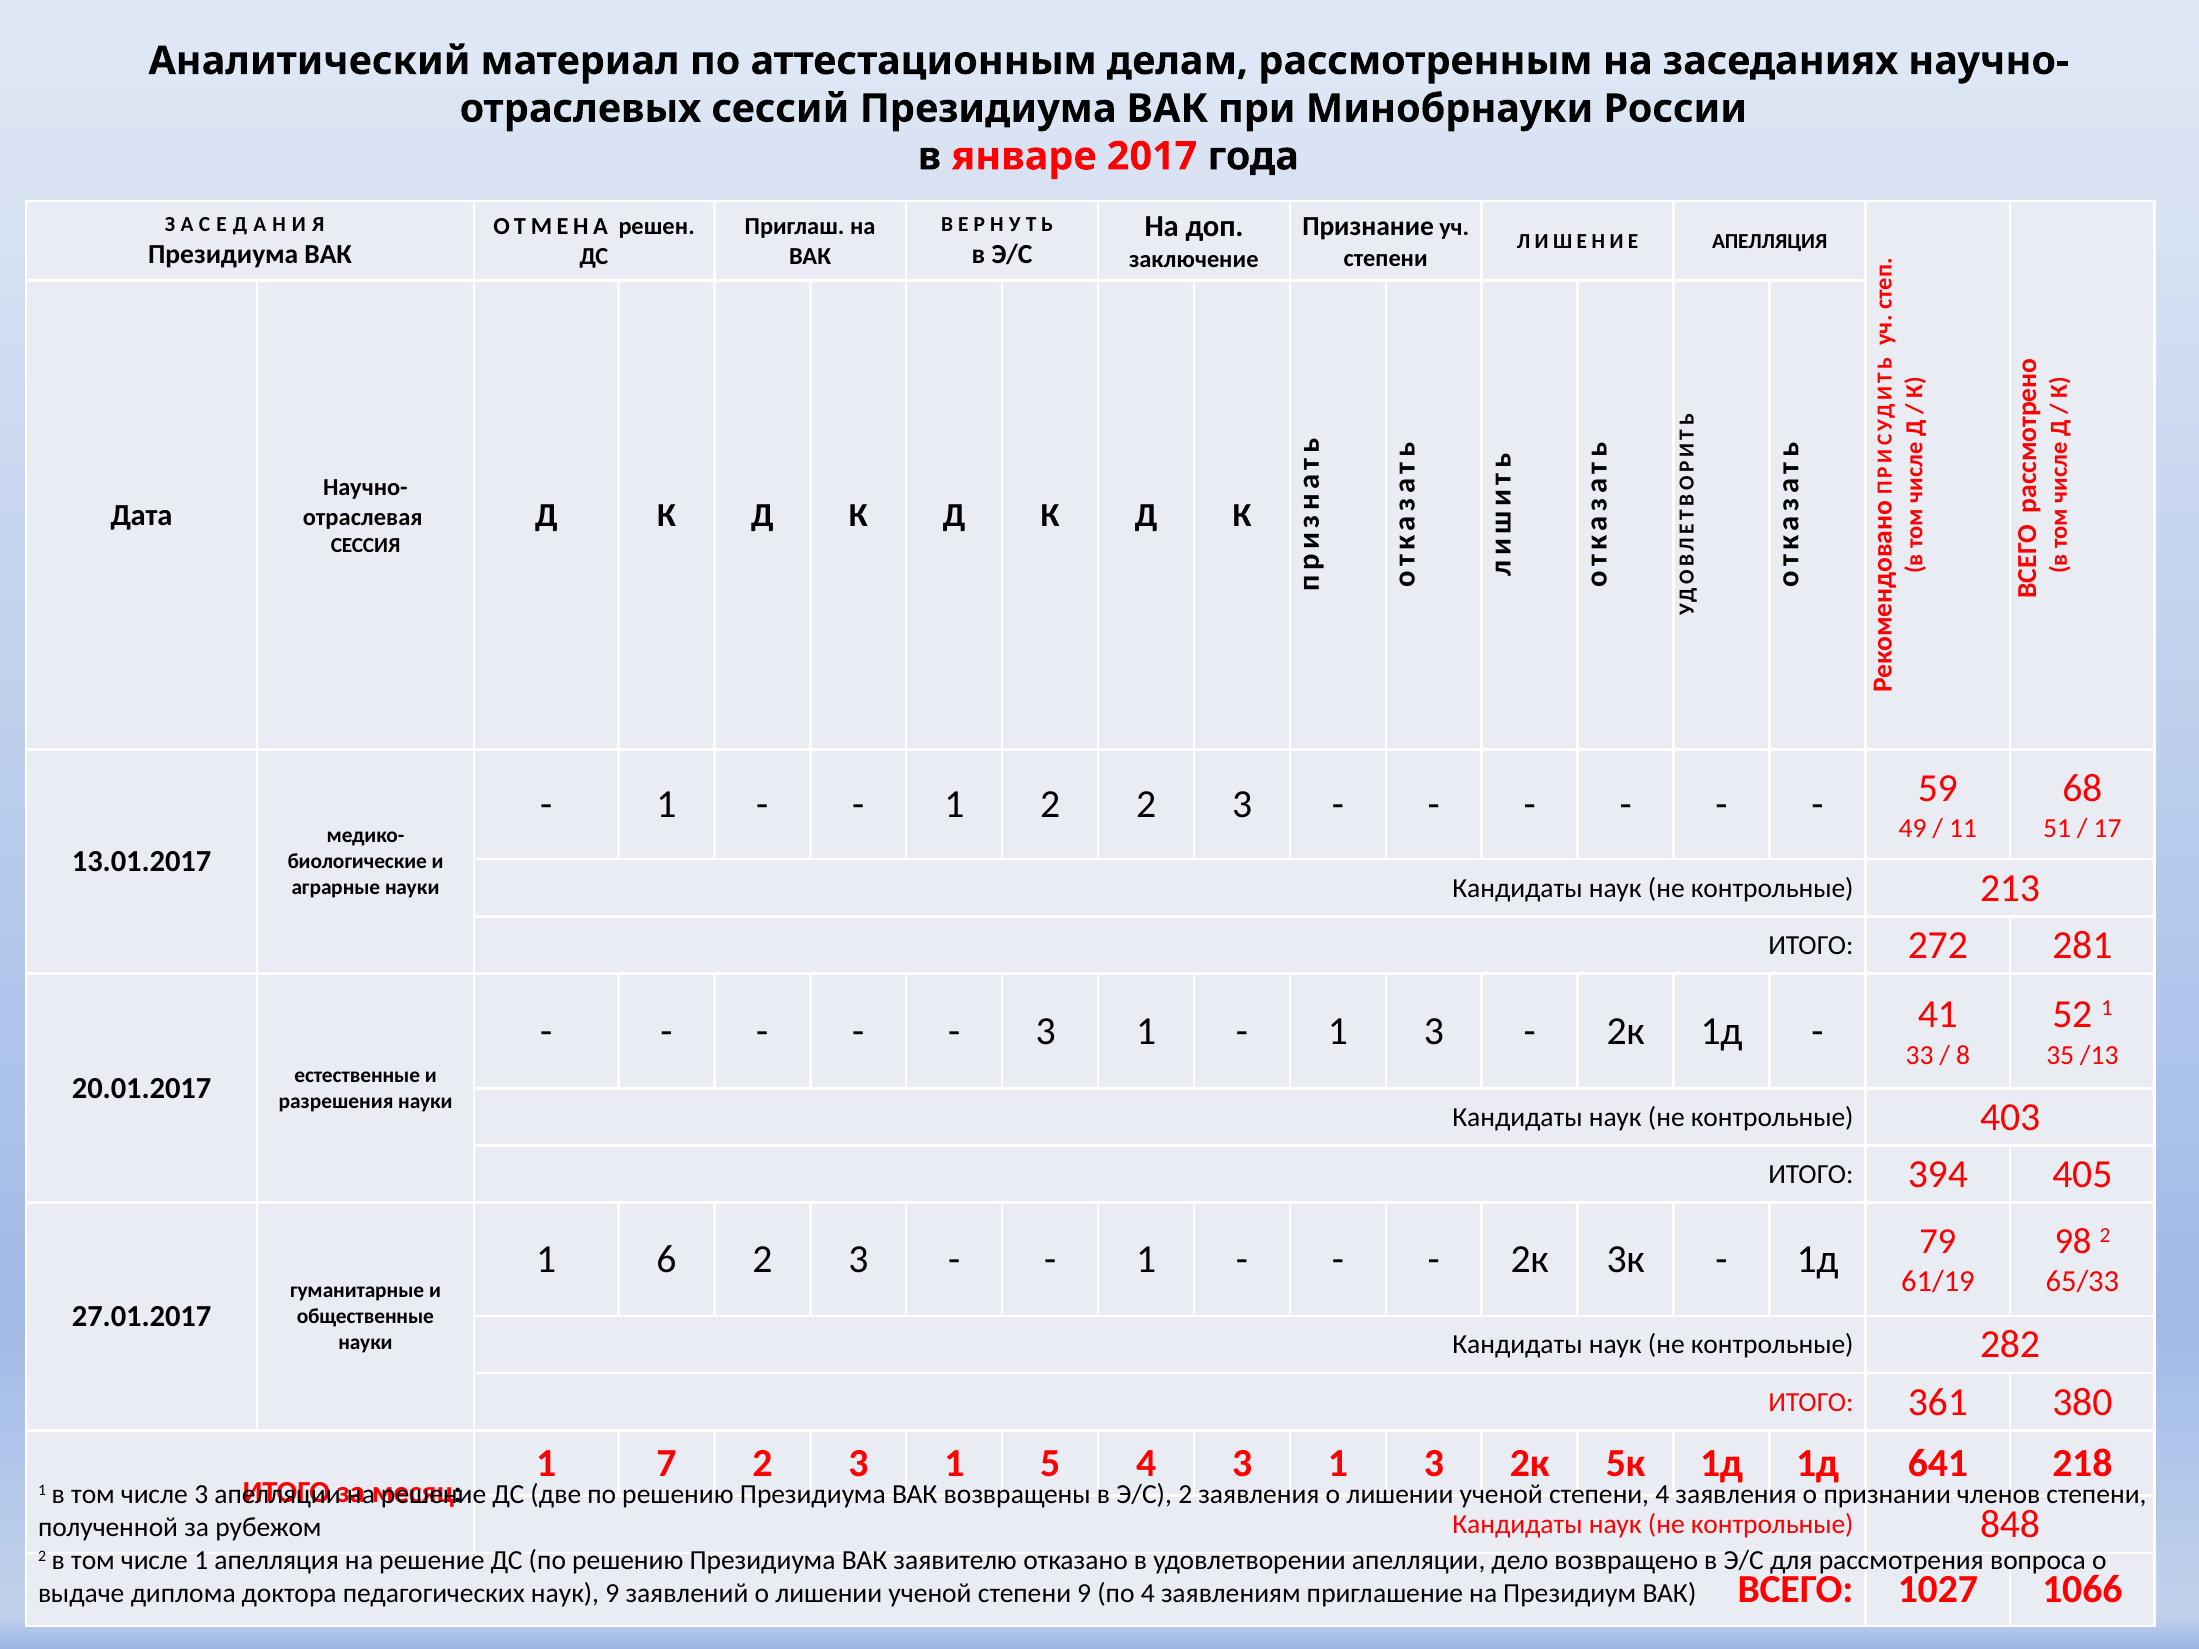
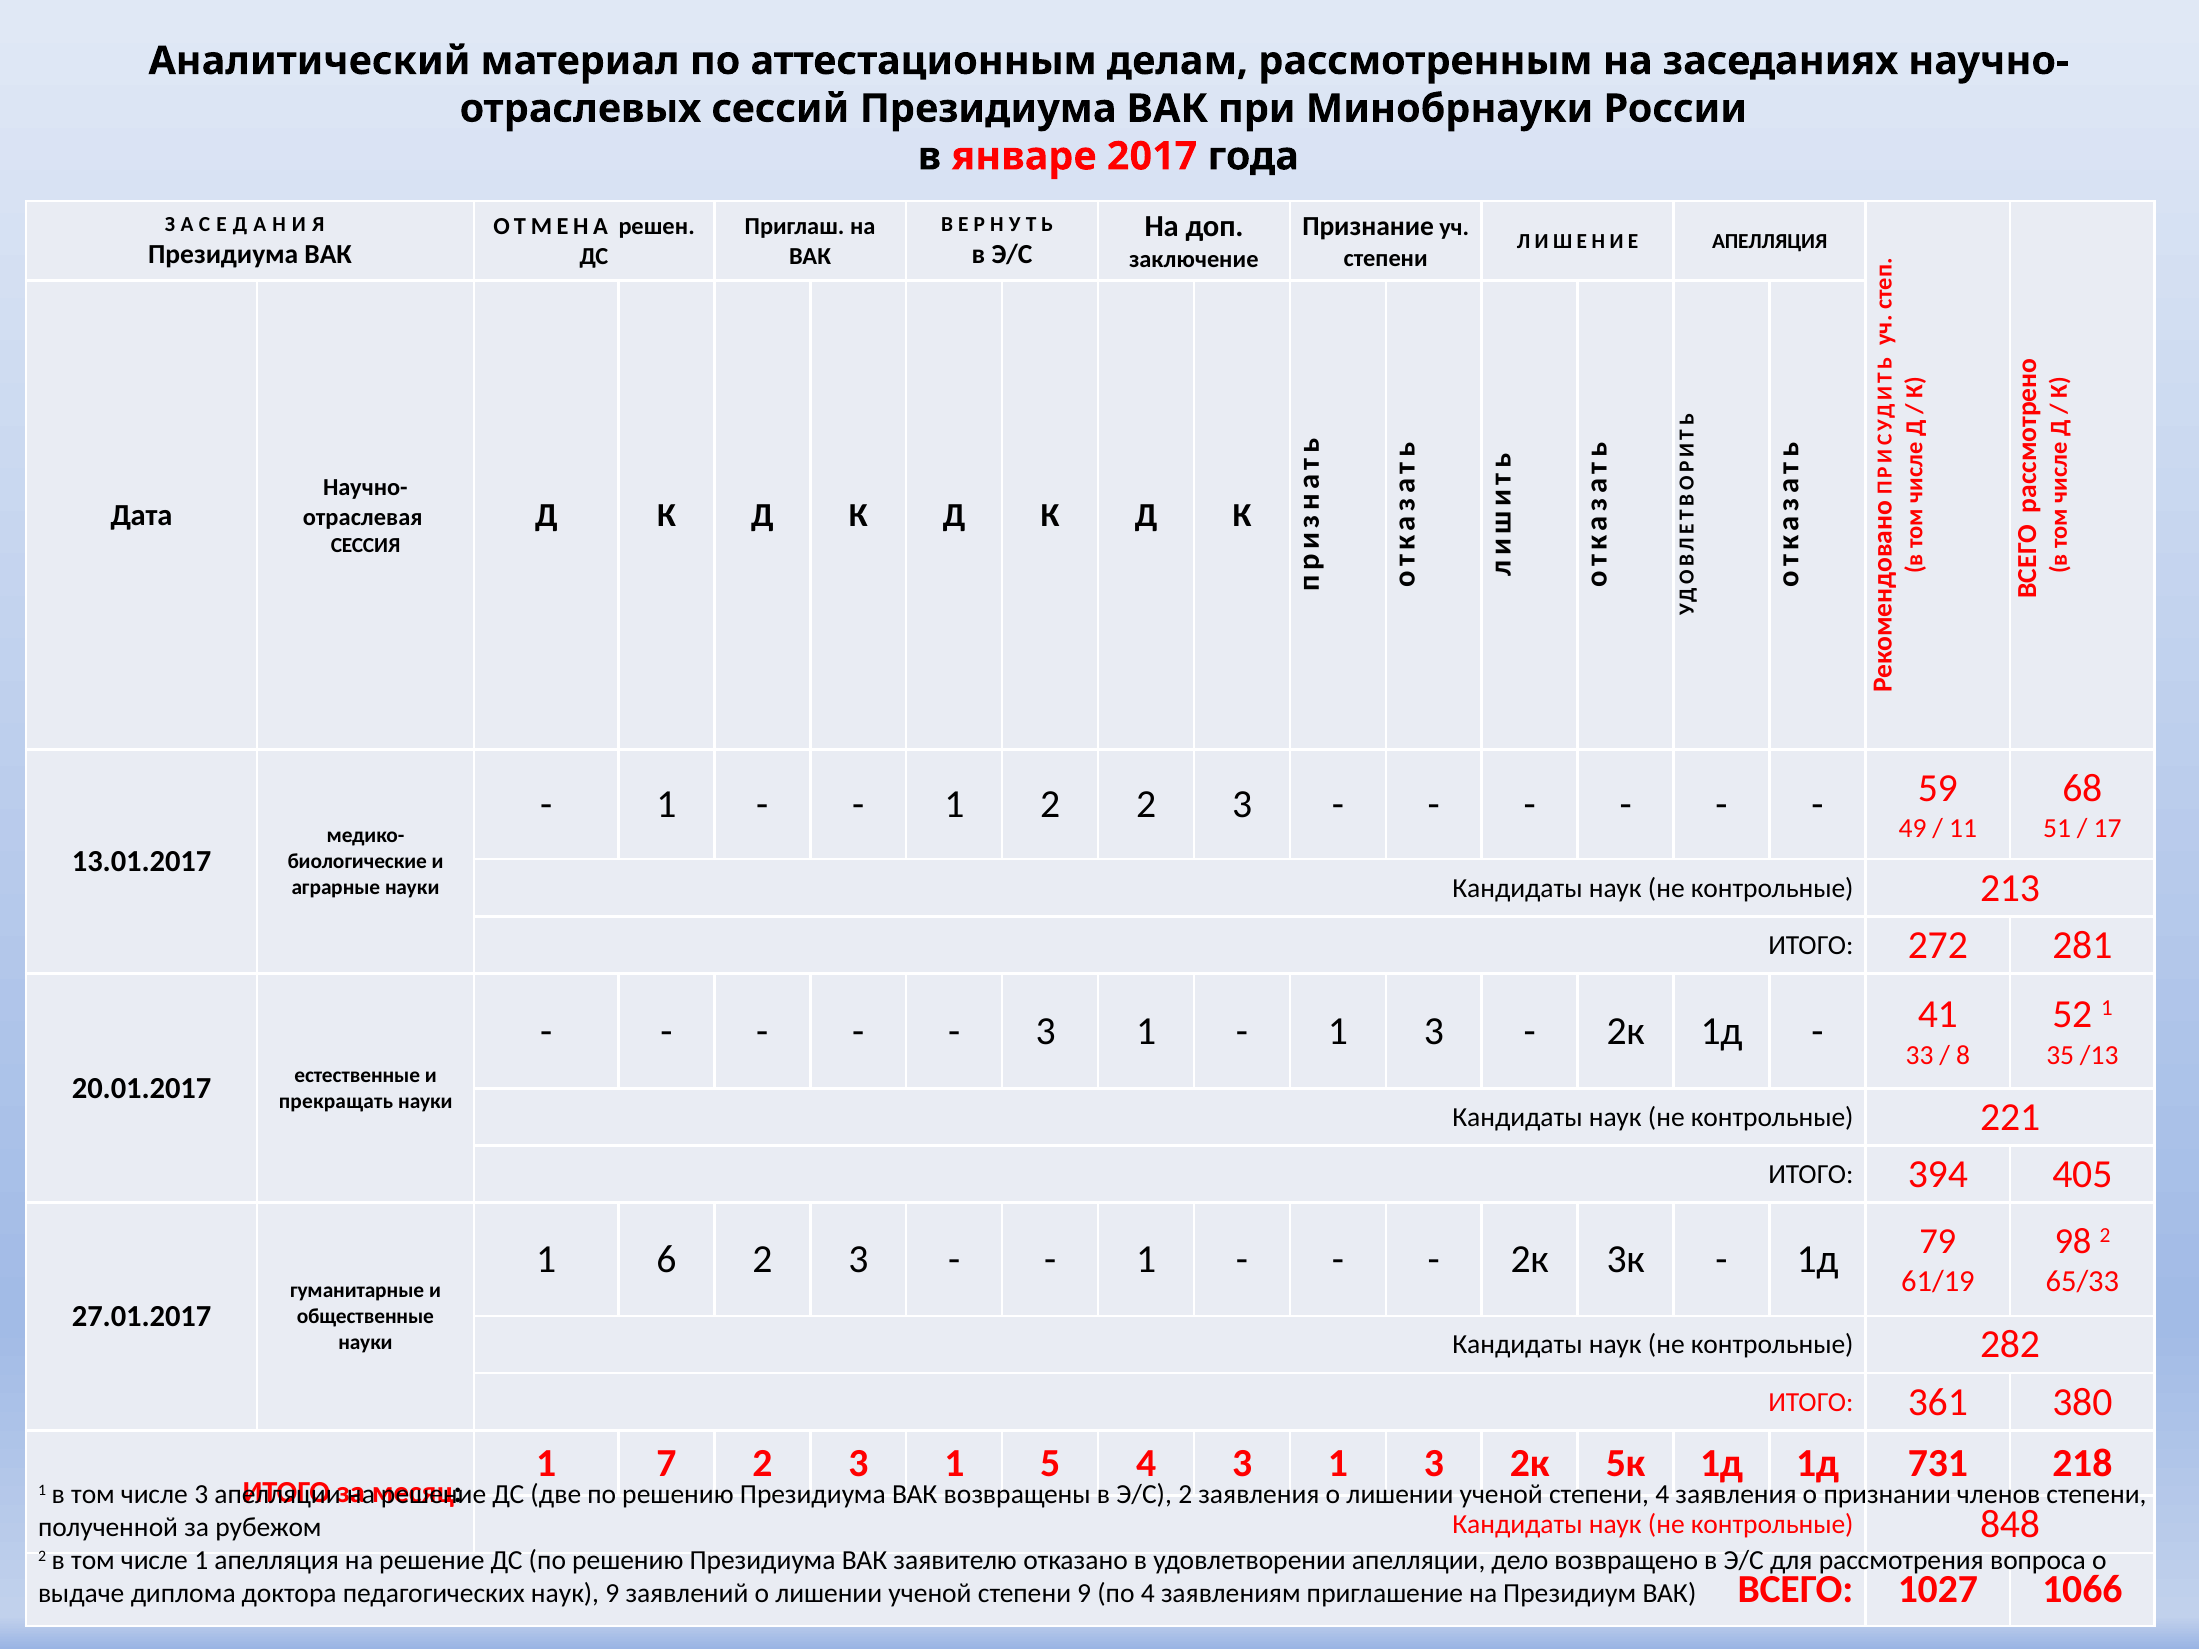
разрешения: разрешения -> прекращать (336, 1101)
403: 403 -> 221 (2010, 1117)
641: 641 -> 731 (1938, 1464)
